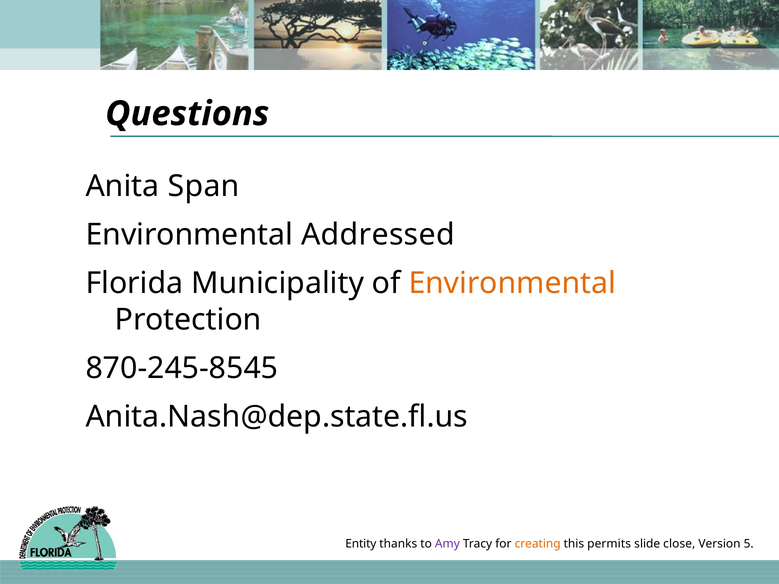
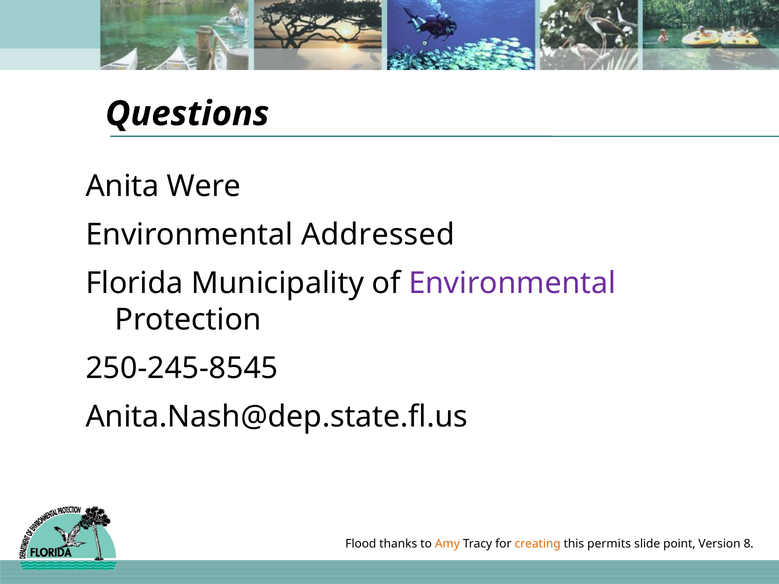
Span: Span -> Were (204, 186)
Environmental colour: orange -> purple (512, 283)
870-245-8545: 870-245-8545 -> 250-245-8545 (182, 368)
Entity: Entity -> Flood (361, 544)
Amy colour: purple -> orange (447, 544)
close: close -> point (679, 544)
5: 5 -> 8 (749, 544)
